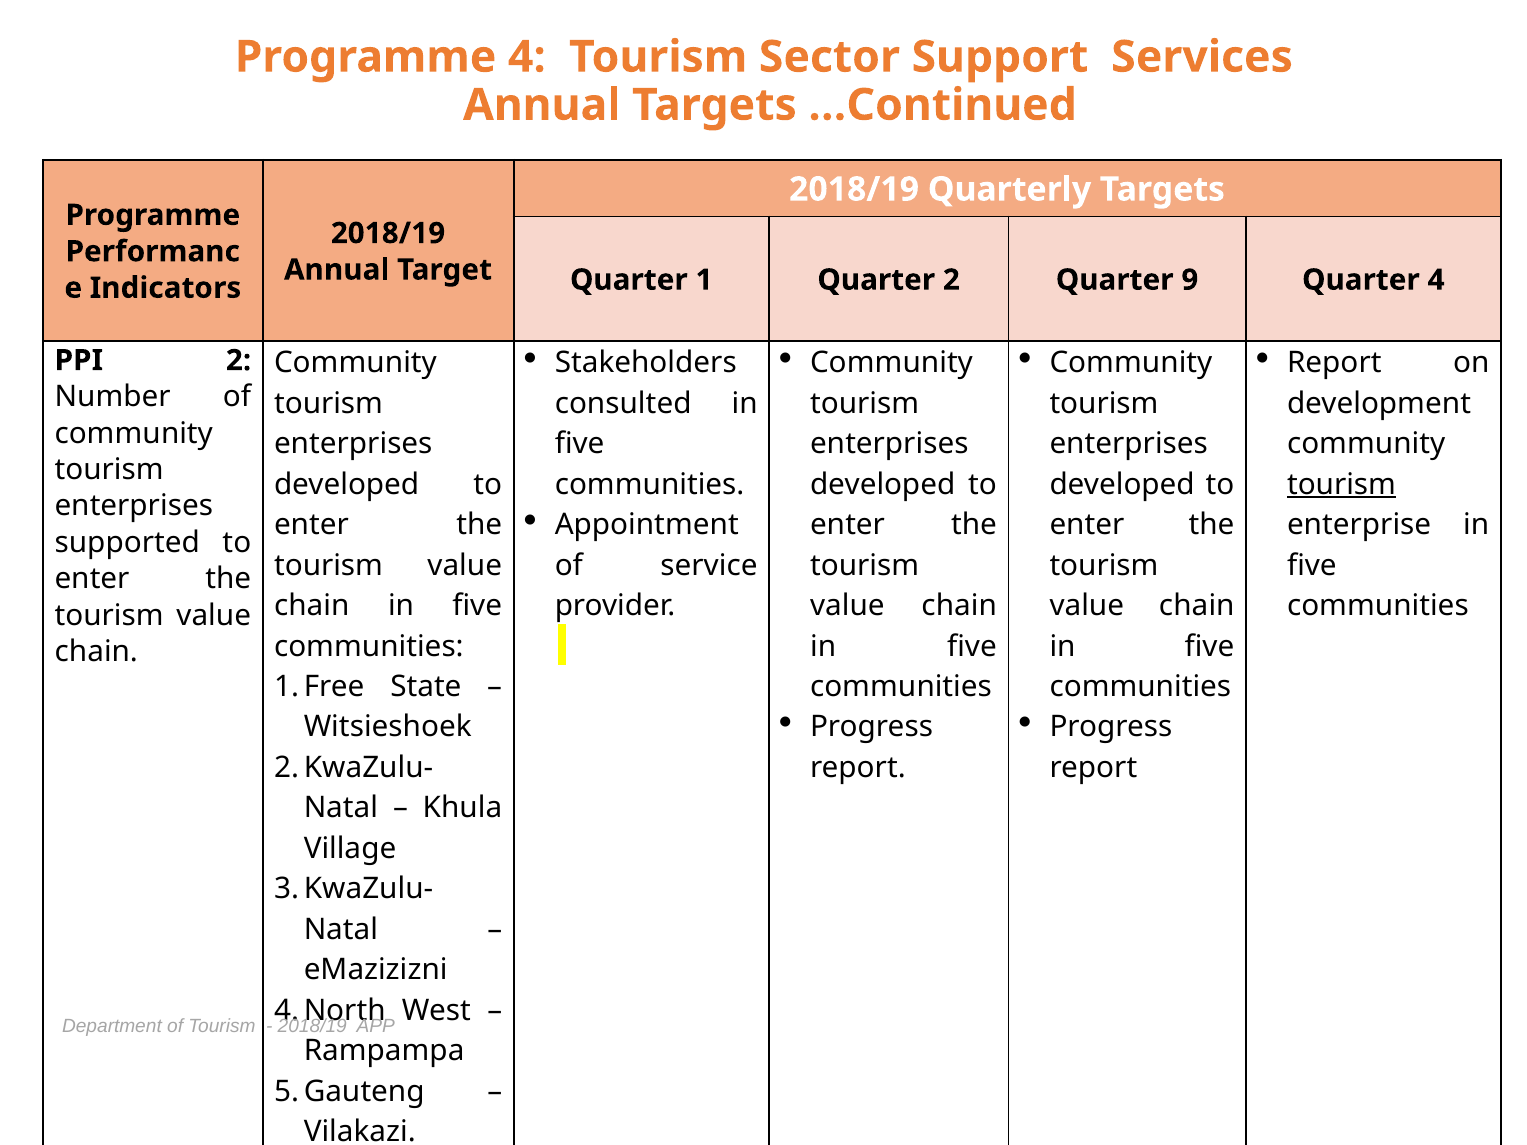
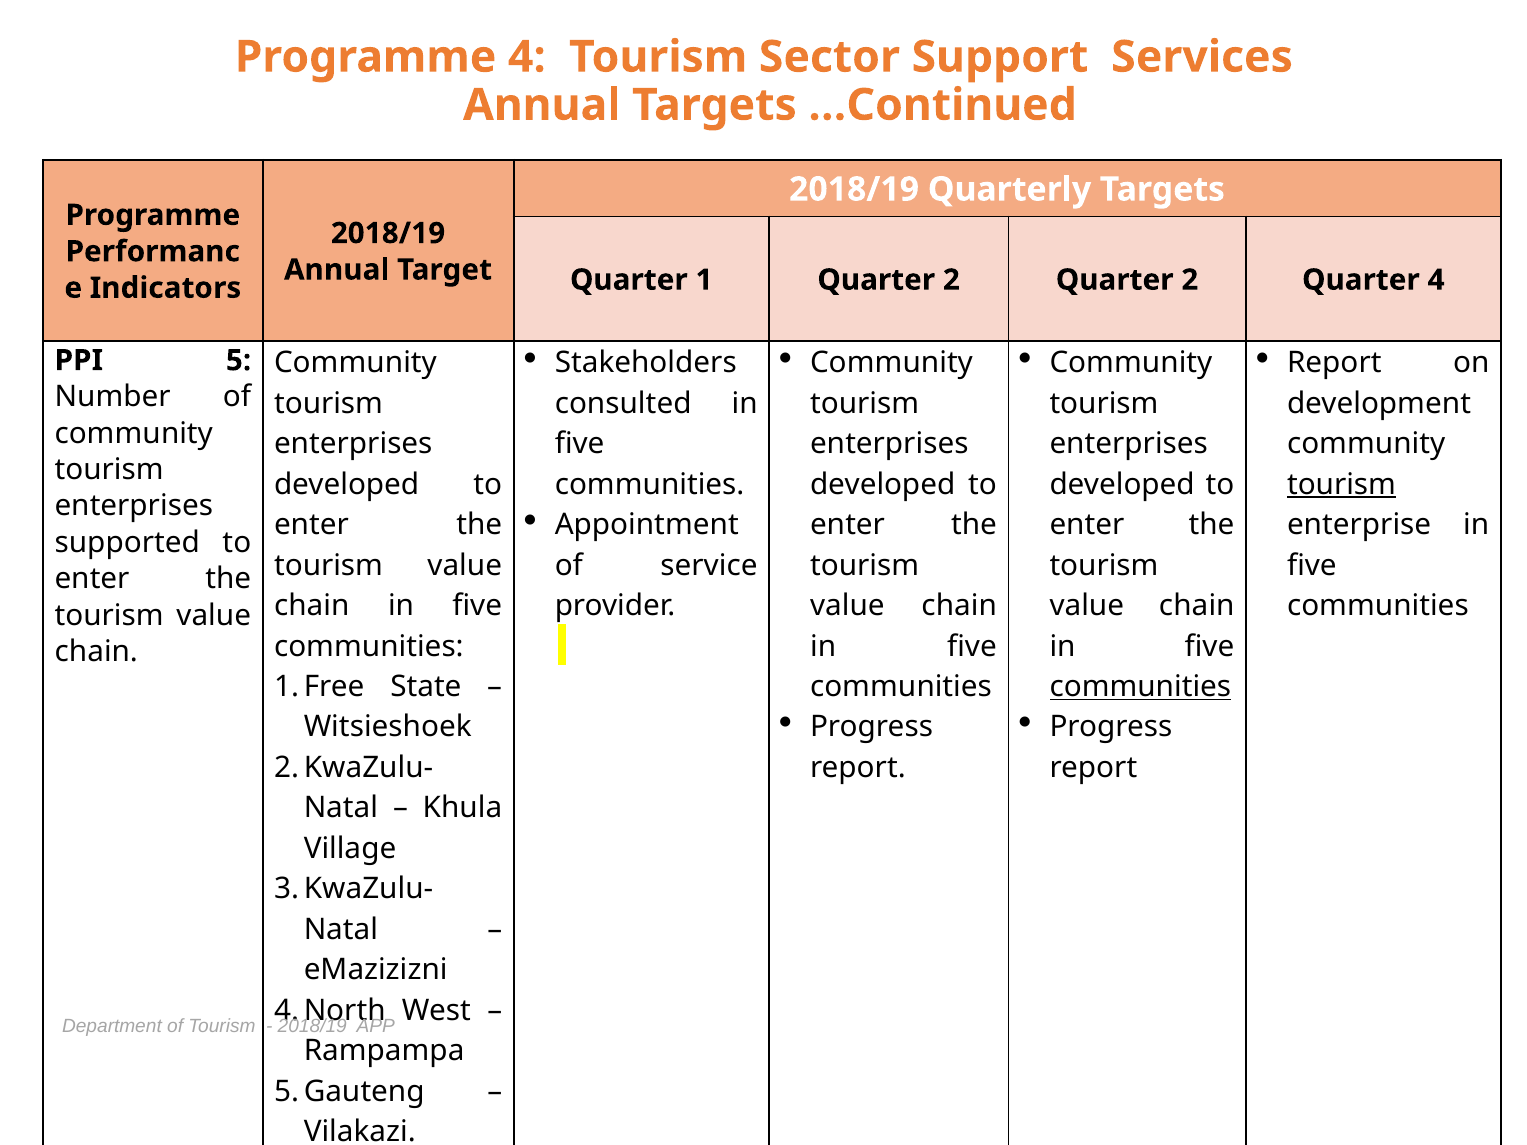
2 Quarter 9: 9 -> 2 (1190, 280)
PPI 2: 2 -> 5 (239, 361)
communities underline: none -> present (1140, 687)
